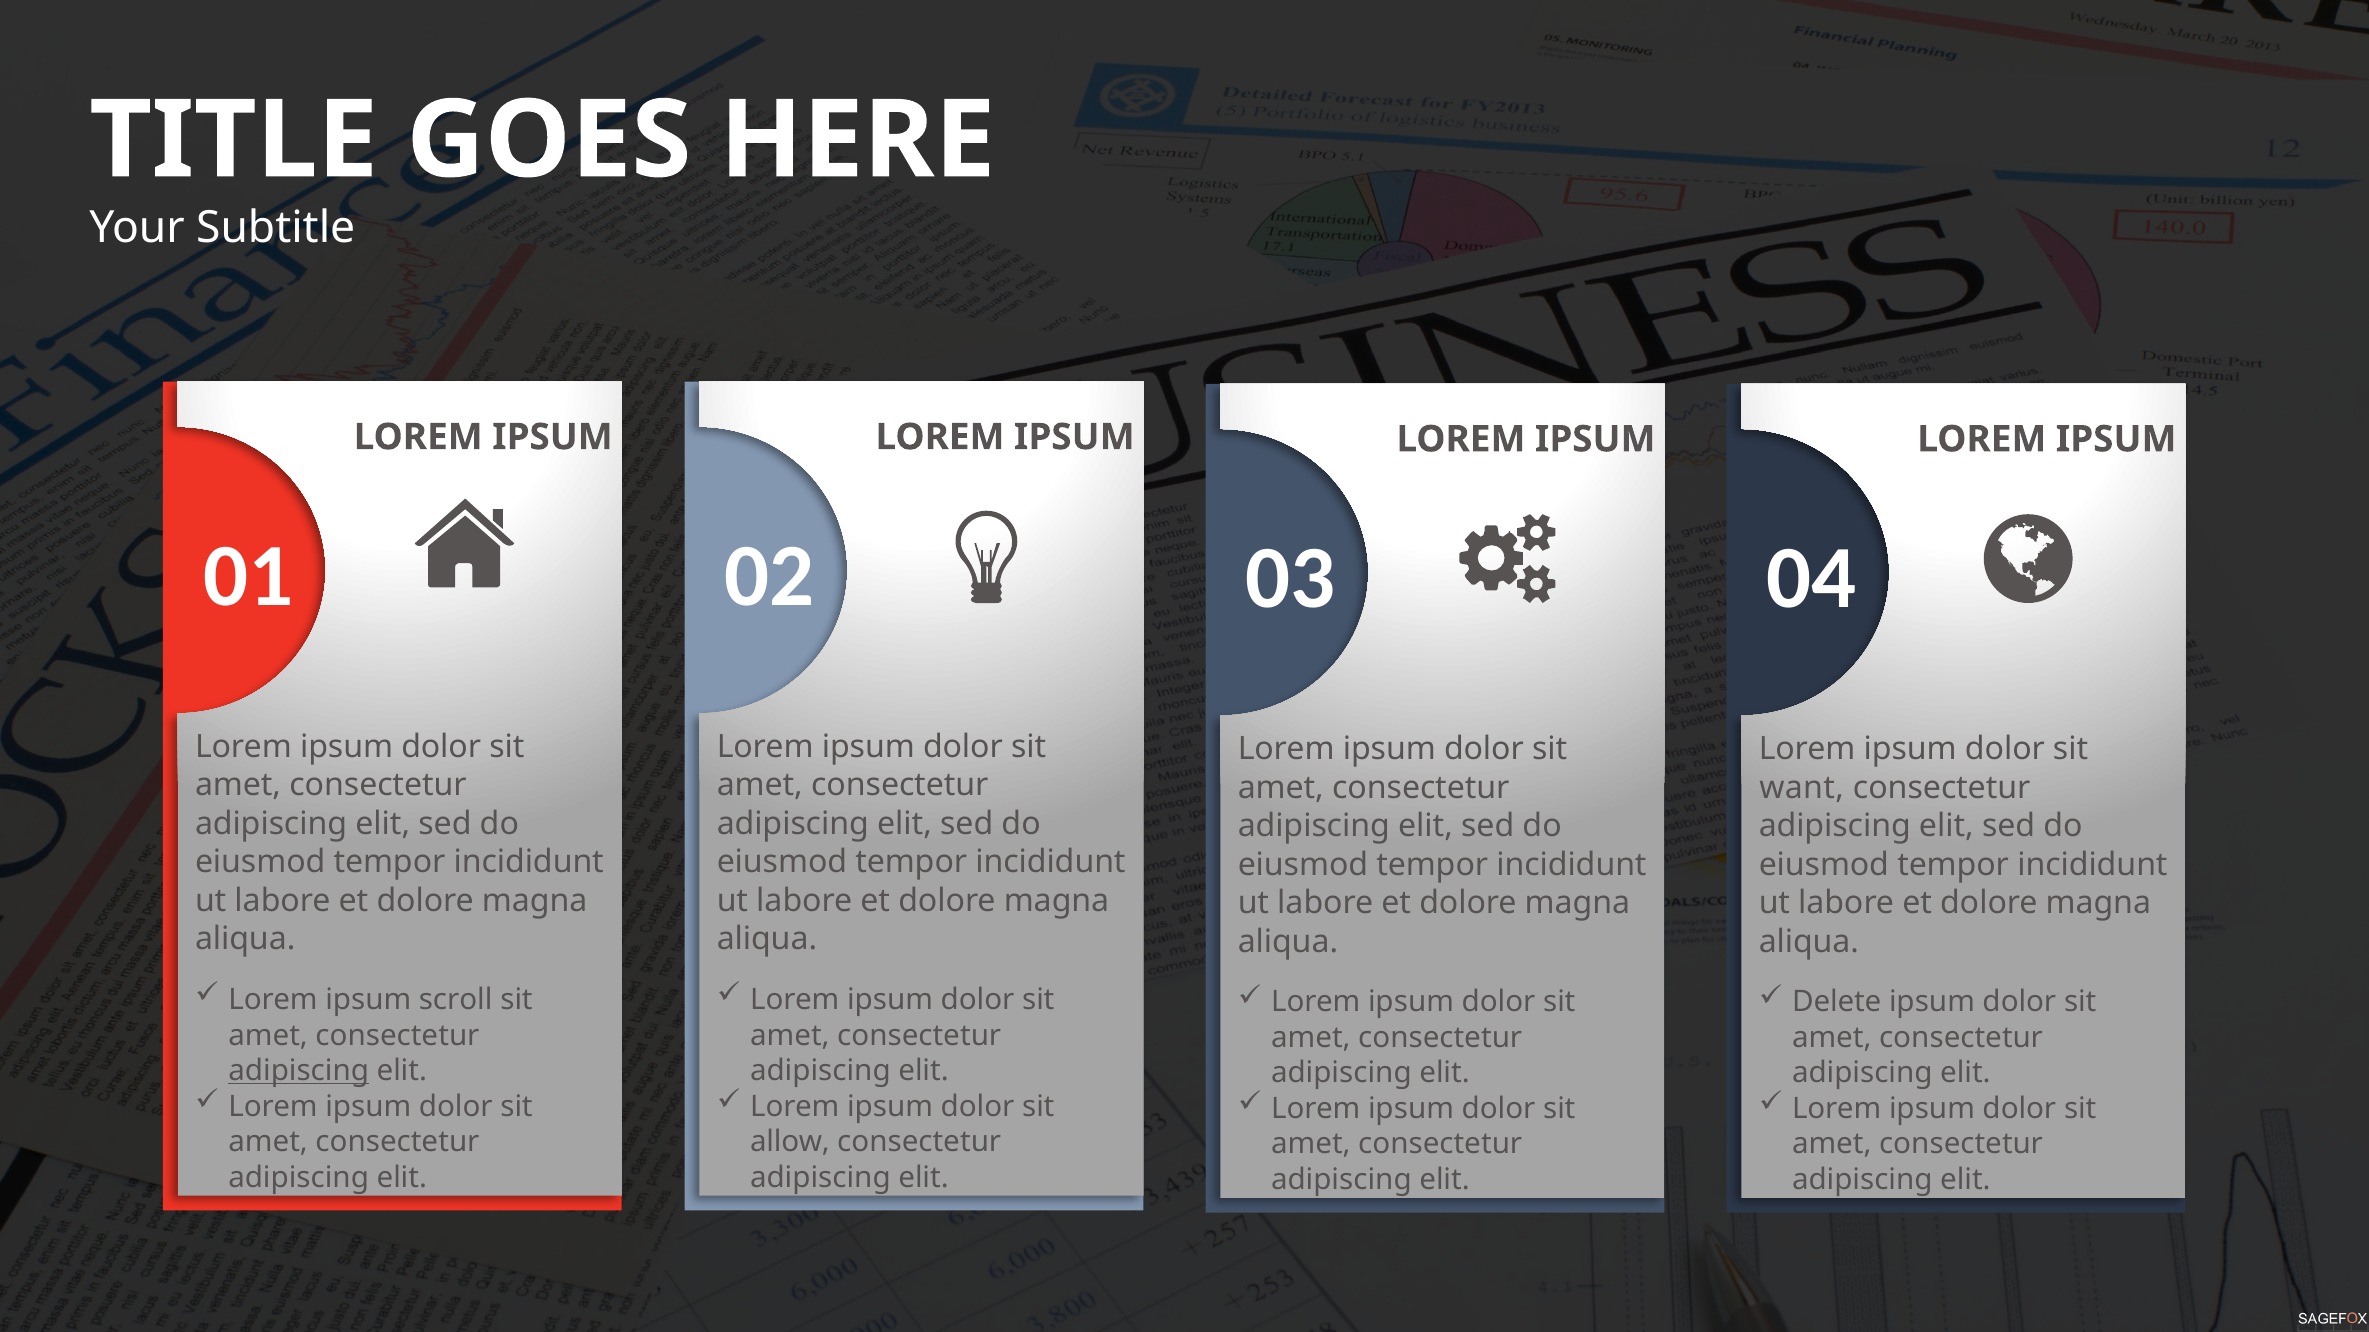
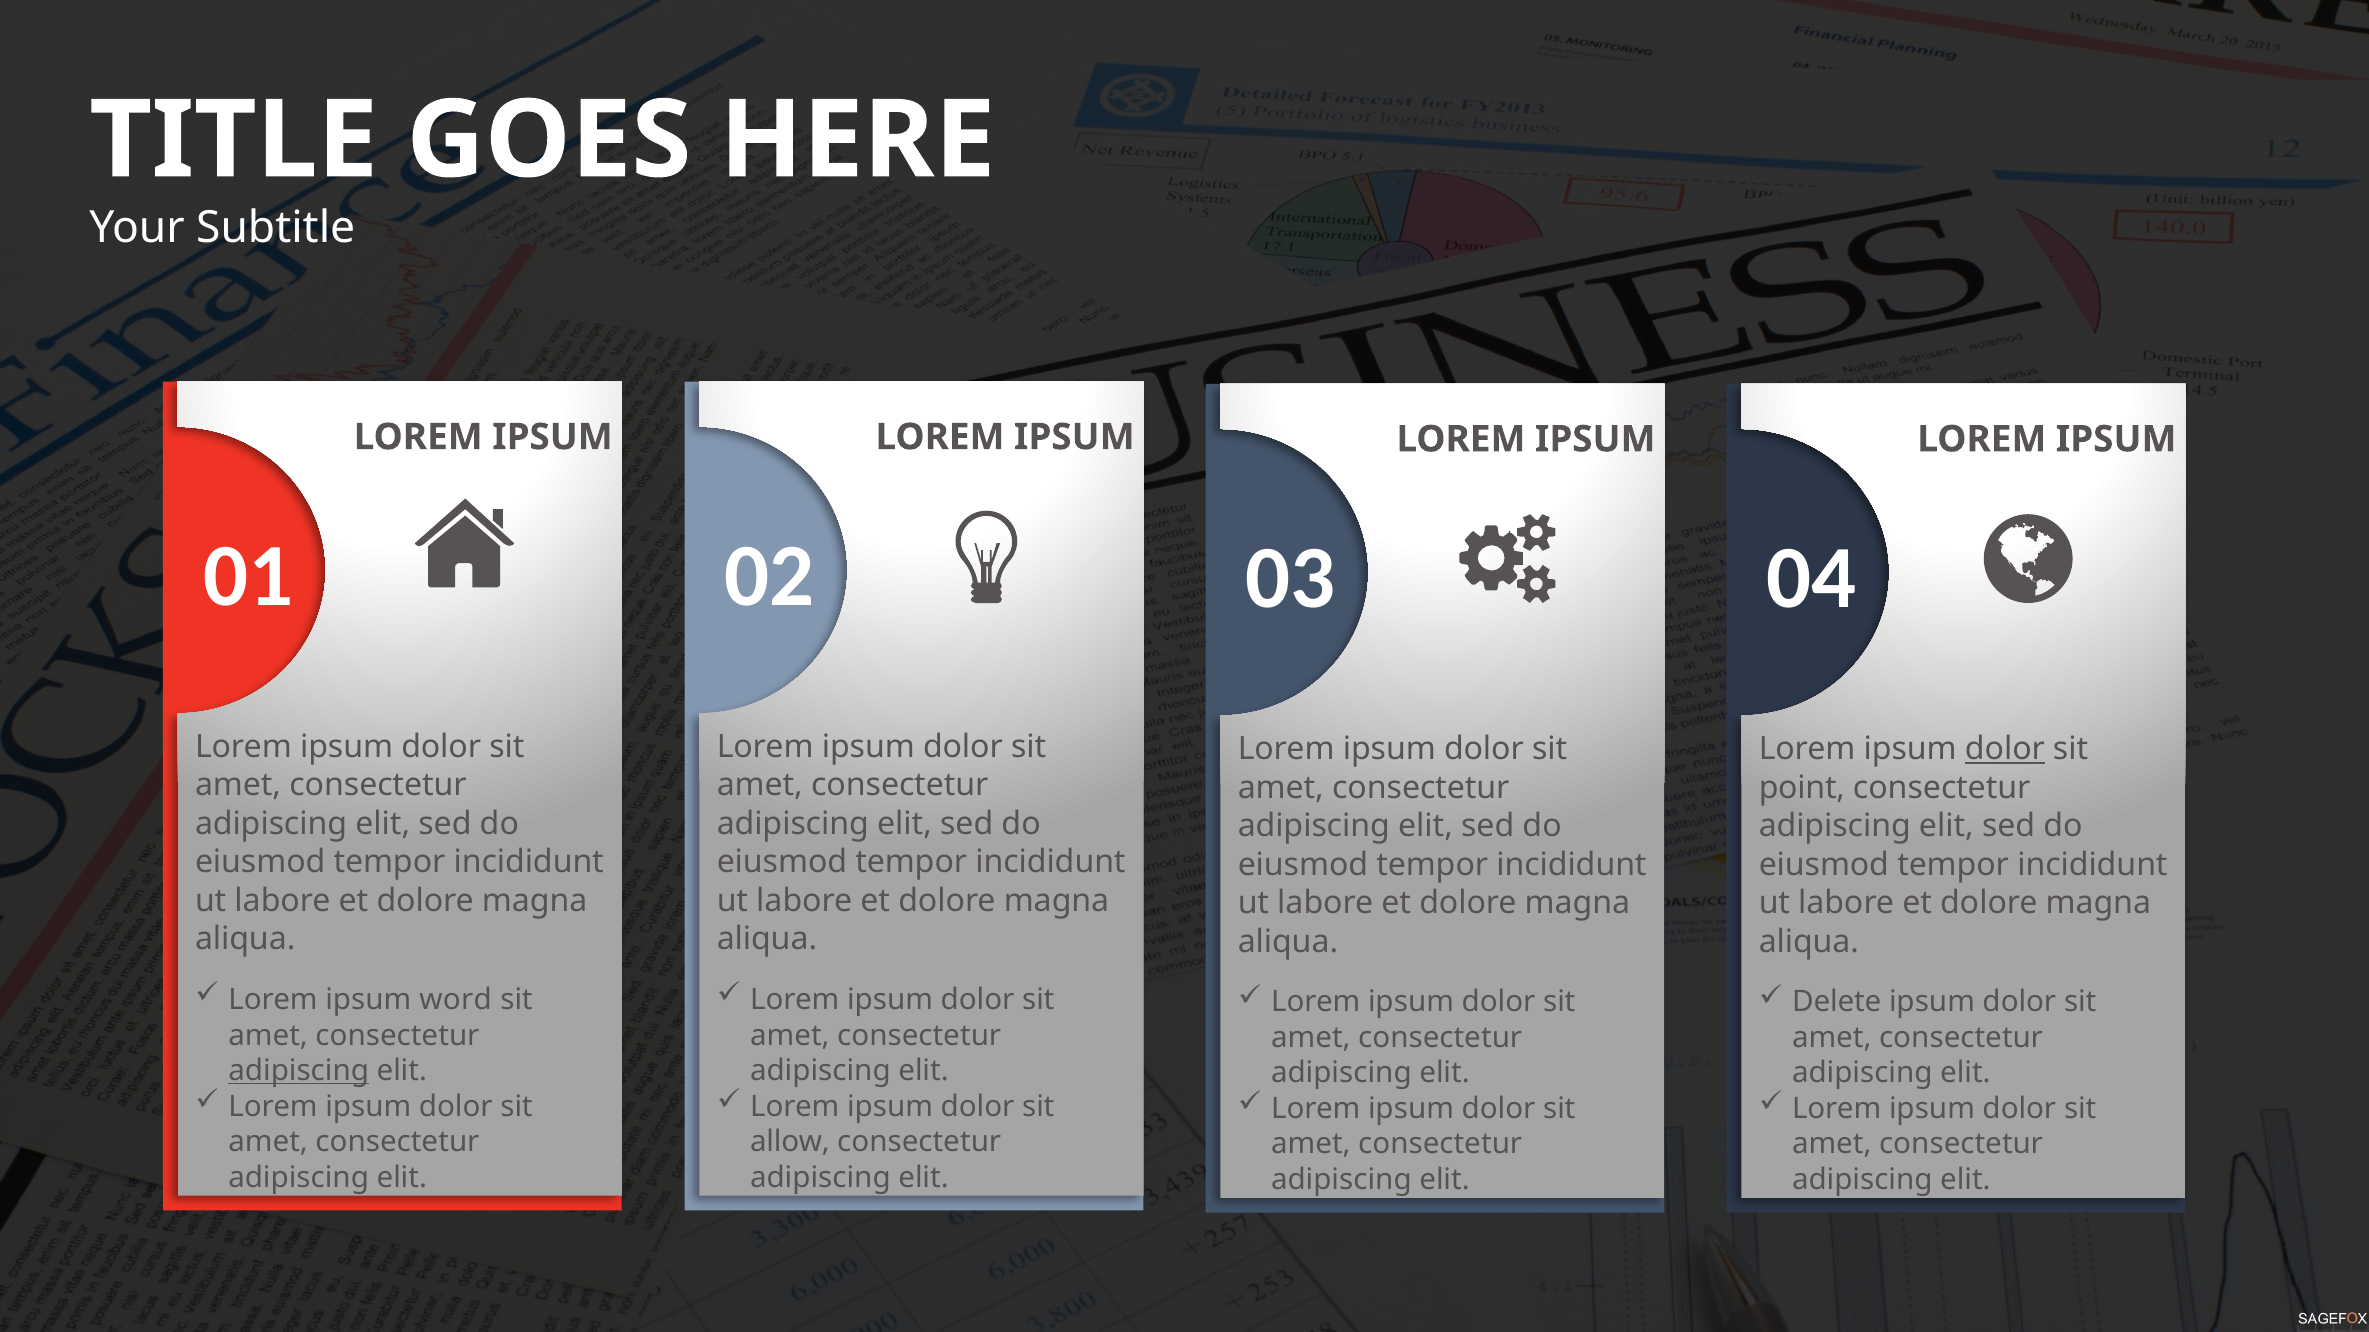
dolor underline: none -> present (2005, 749)
want: want -> point (1802, 788)
scroll: scroll -> word (455, 1000)
